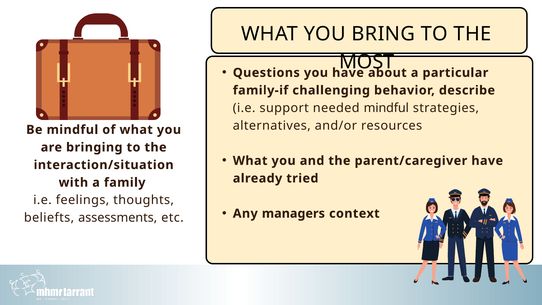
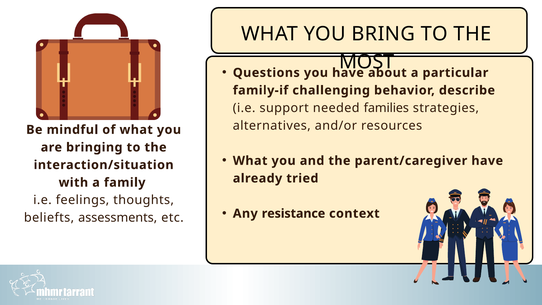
needed mindful: mindful -> families (386, 108)
managers: managers -> resistance (293, 213)
